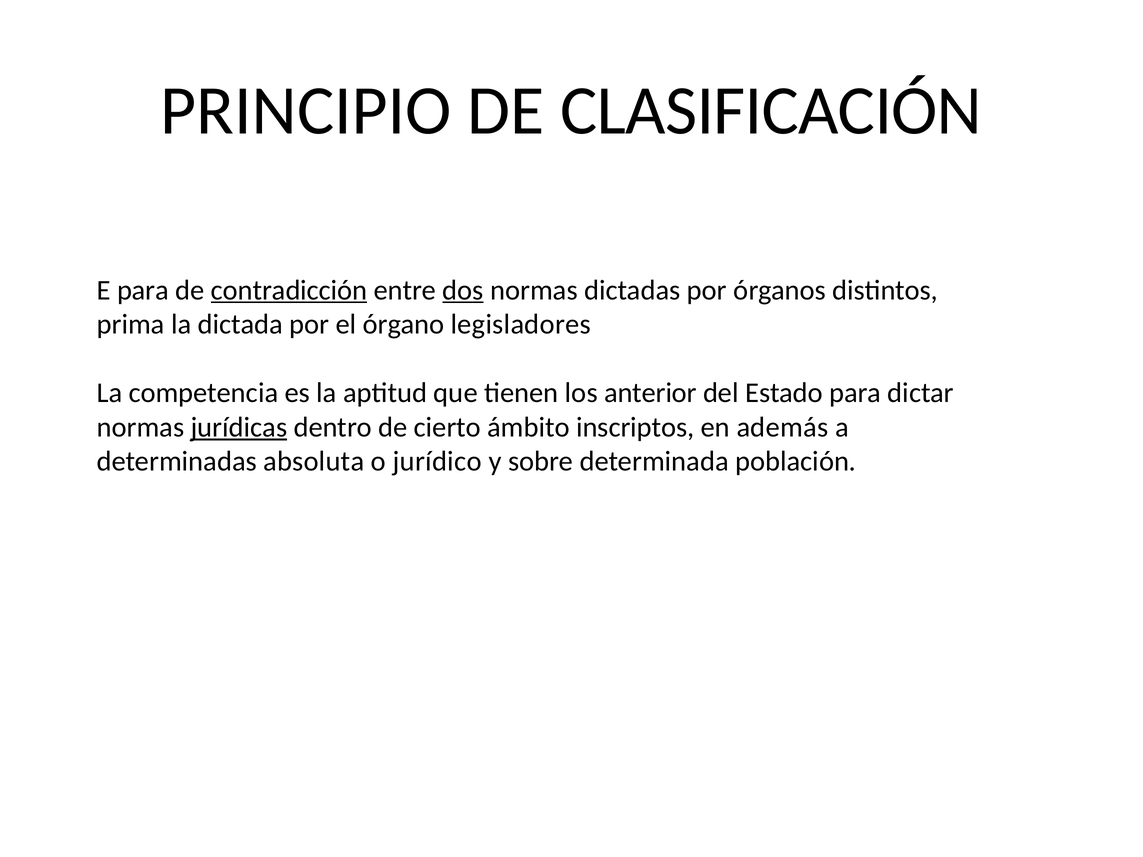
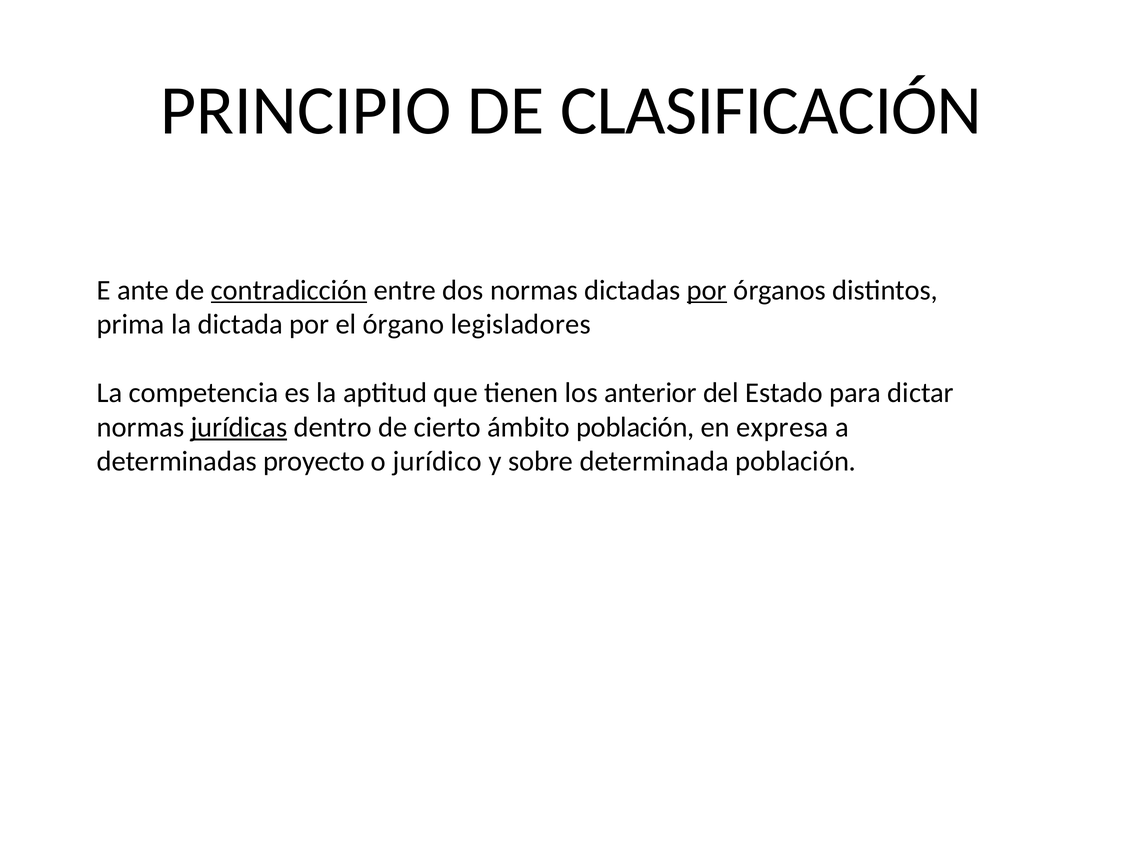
E para: para -> ante (143, 290)
dos underline: present -> none (463, 290)
por underline: none -> present (707, 290)
ámbito inscriptos: inscriptos -> población (635, 427)
además: además -> expresa (783, 427)
absoluta: absoluta -> proyecto (314, 462)
